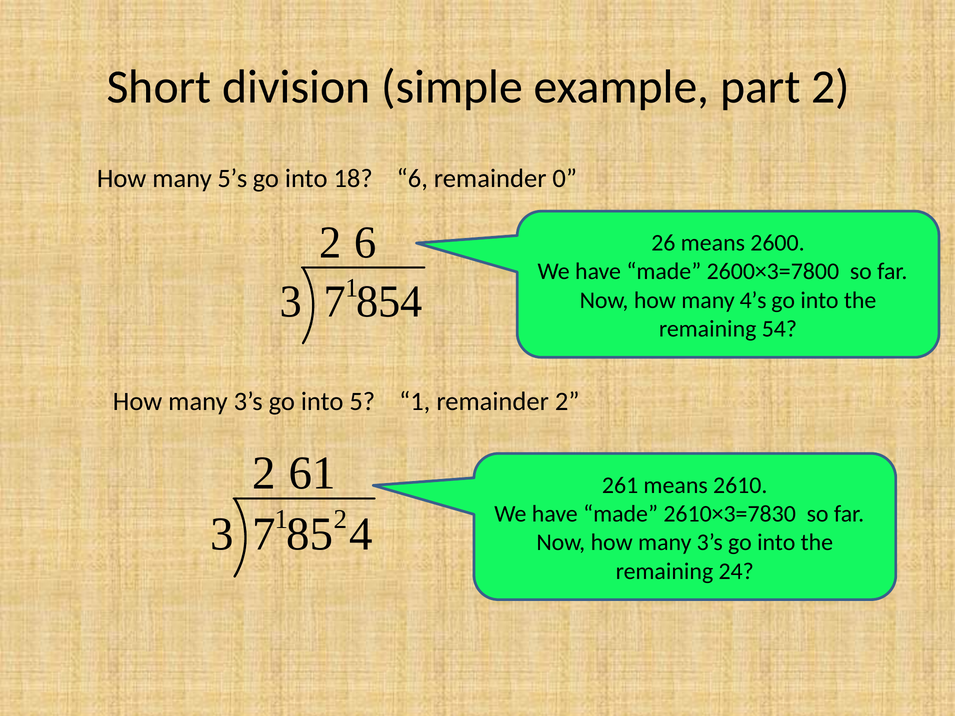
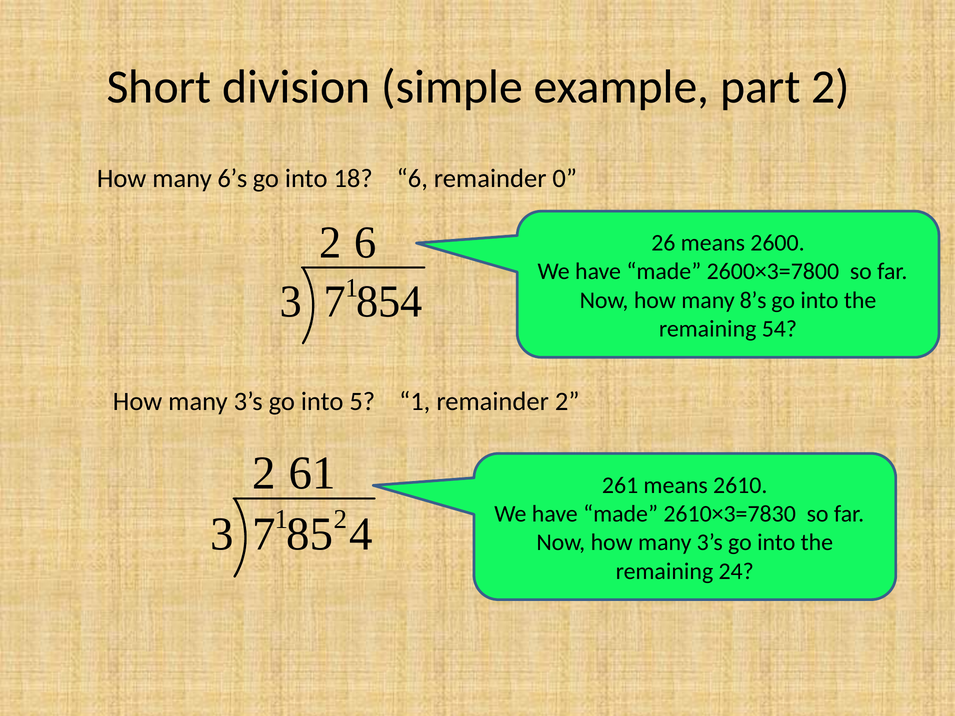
5’s: 5’s -> 6’s (232, 179)
4’s: 4’s -> 8’s (753, 300)
